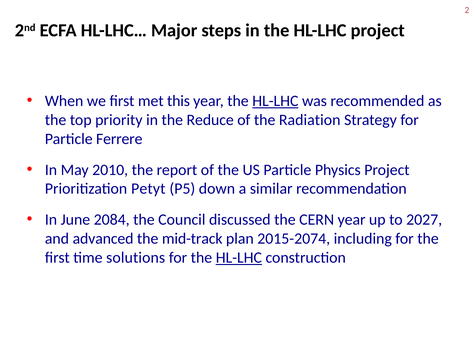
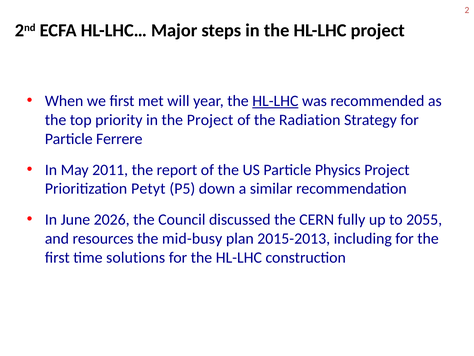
this: this -> will (178, 101)
the Reduce: Reduce -> Project (210, 120)
2010: 2010 -> 2011 (110, 170)
2084: 2084 -> 2026 (112, 219)
CERN year: year -> fully (352, 219)
2027: 2027 -> 2055 (424, 219)
advanced: advanced -> resources (103, 238)
mid-track: mid-track -> mid-busy (192, 238)
2015-2074: 2015-2074 -> 2015-2013 (294, 238)
HL-LHC underline: present -> none (239, 257)
